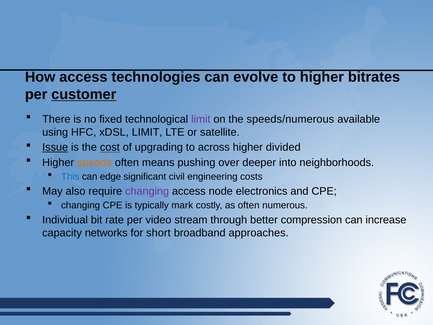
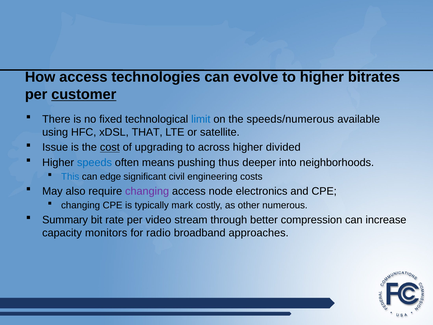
limit colour: purple -> blue (201, 119)
xDSL LIMIT: LIMIT -> THAT (147, 132)
Issue underline: present -> none (55, 147)
speeds colour: orange -> blue (95, 162)
over: over -> thus (229, 162)
as often: often -> other (249, 205)
Individual: Individual -> Summary (65, 220)
networks: networks -> monitors (106, 233)
short: short -> radio (158, 233)
